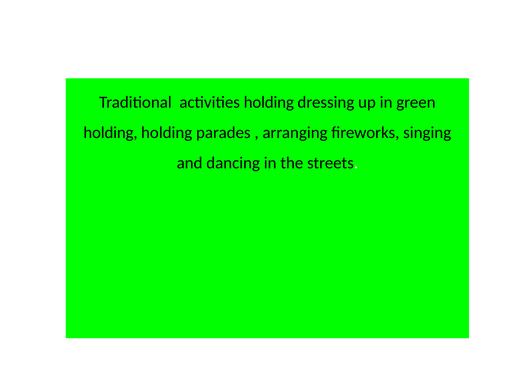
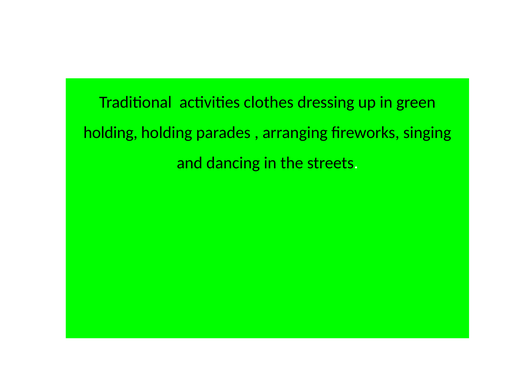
activities holding: holding -> clothes (269, 102)
